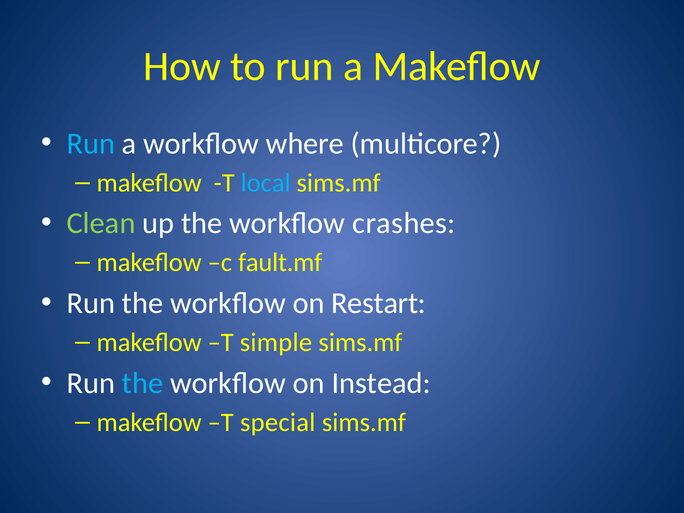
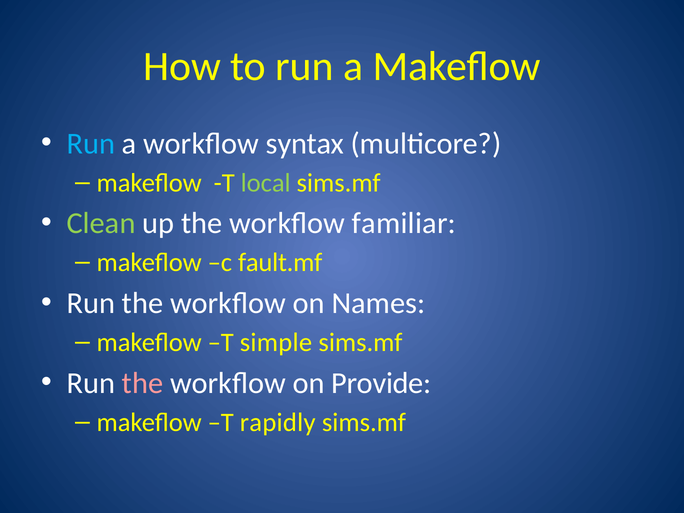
where: where -> syntax (305, 143)
local colour: light blue -> light green (266, 183)
crashes: crashes -> familiar (404, 223)
Restart: Restart -> Names (378, 303)
the colour: light blue -> pink (143, 383)
Instead: Instead -> Provide (381, 383)
special: special -> rapidly (278, 422)
